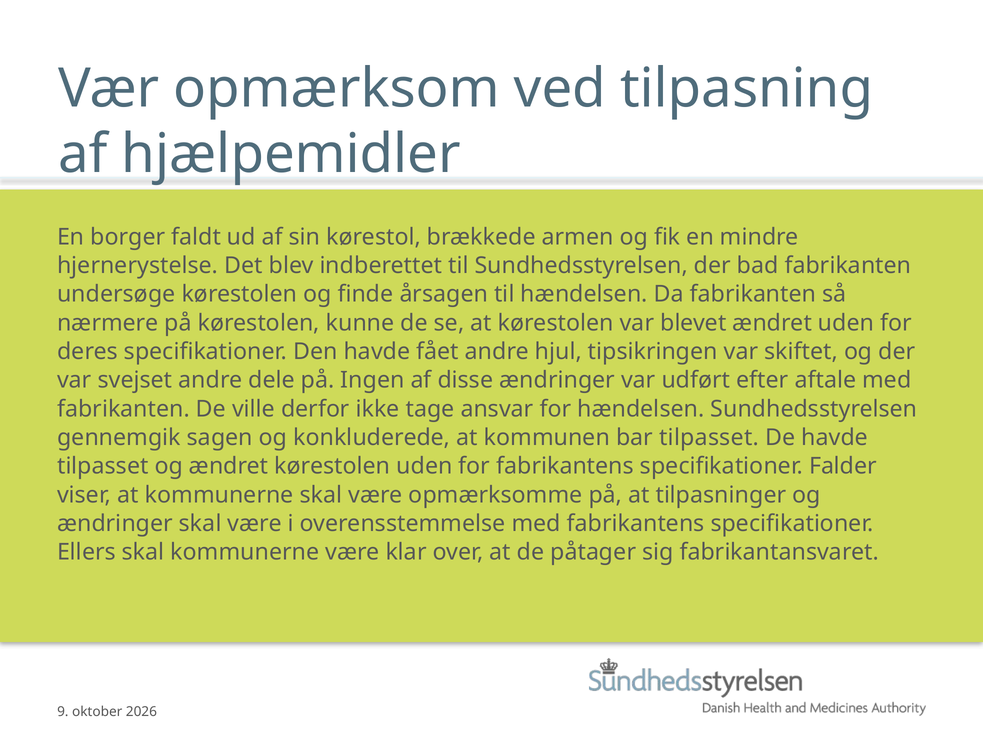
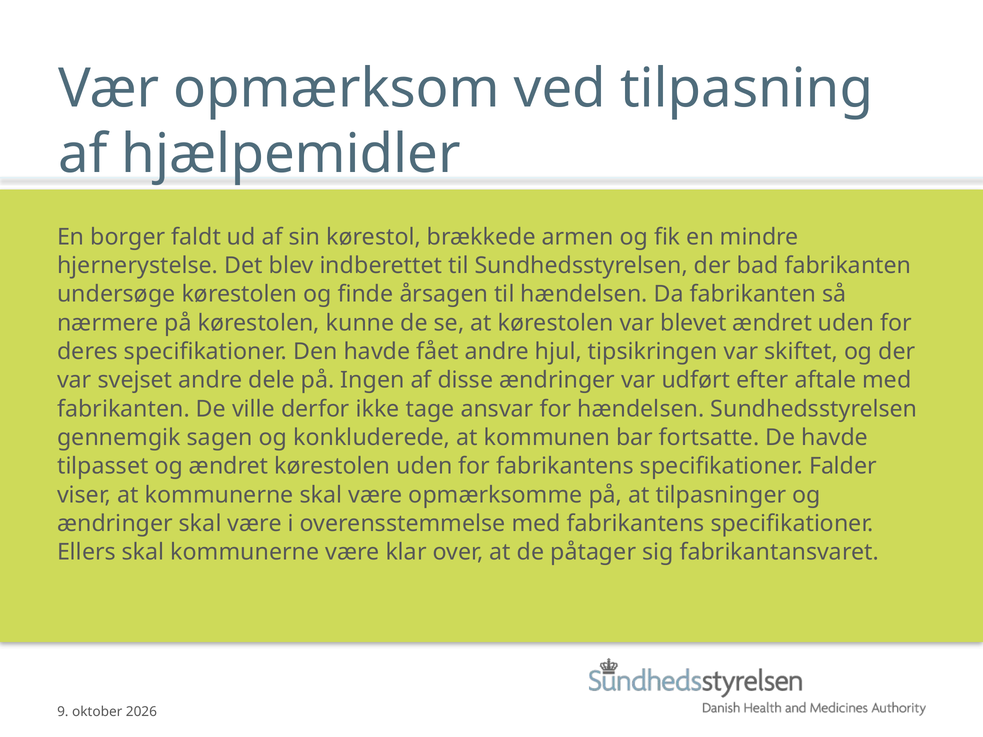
bar tilpasset: tilpasset -> fortsatte (709, 438)
